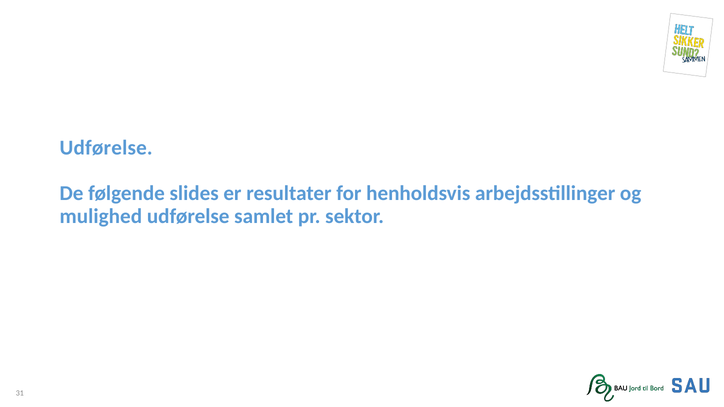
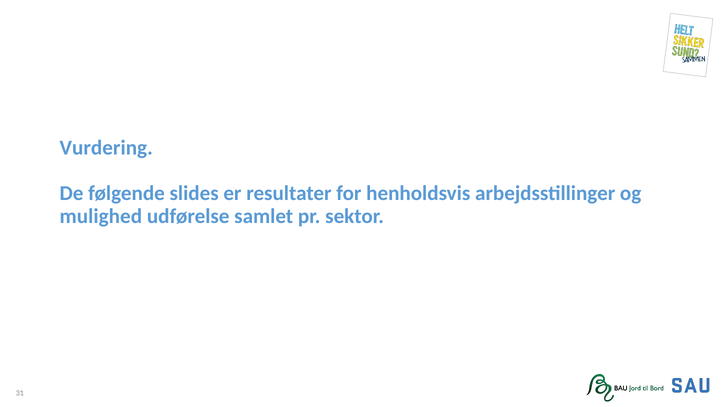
Udførelse: Udførelse -> Vurdering (106, 148)
